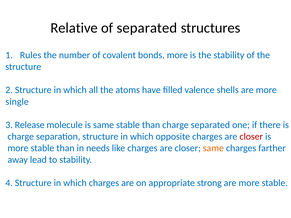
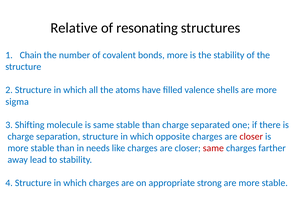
of separated: separated -> resonating (147, 28)
Rules: Rules -> Chain (31, 55)
single: single -> sigma (17, 102)
Release: Release -> Shifting (30, 125)
same colour: orange -> red (213, 148)
